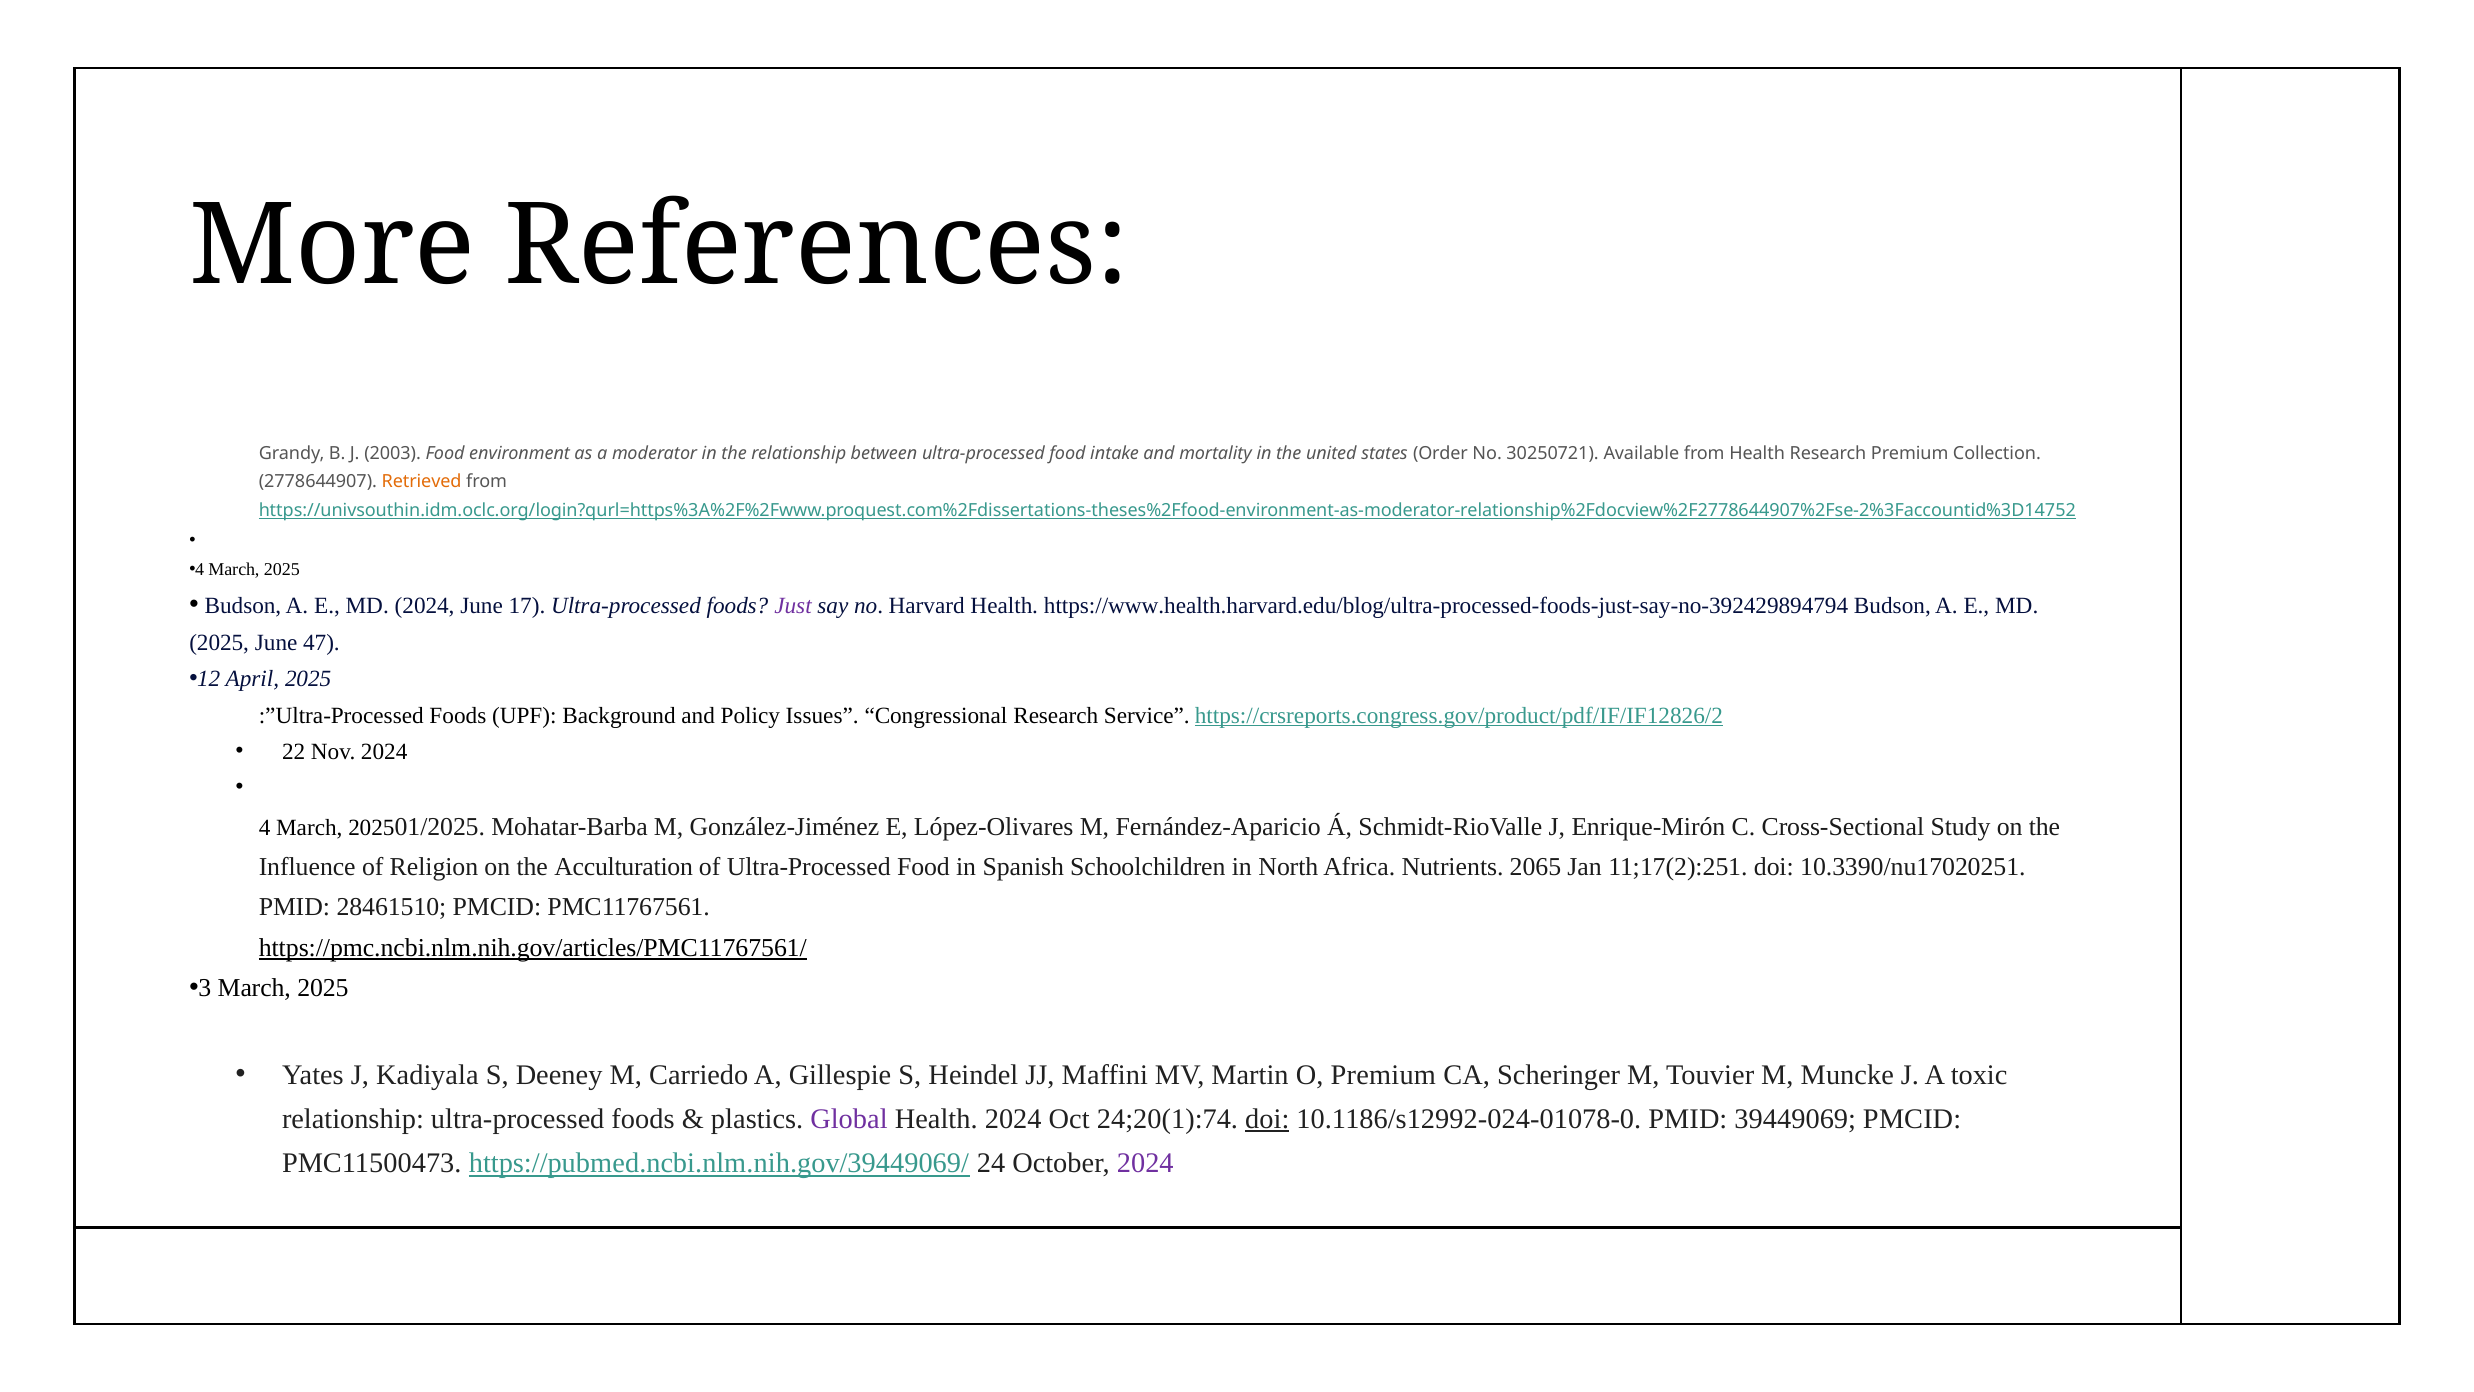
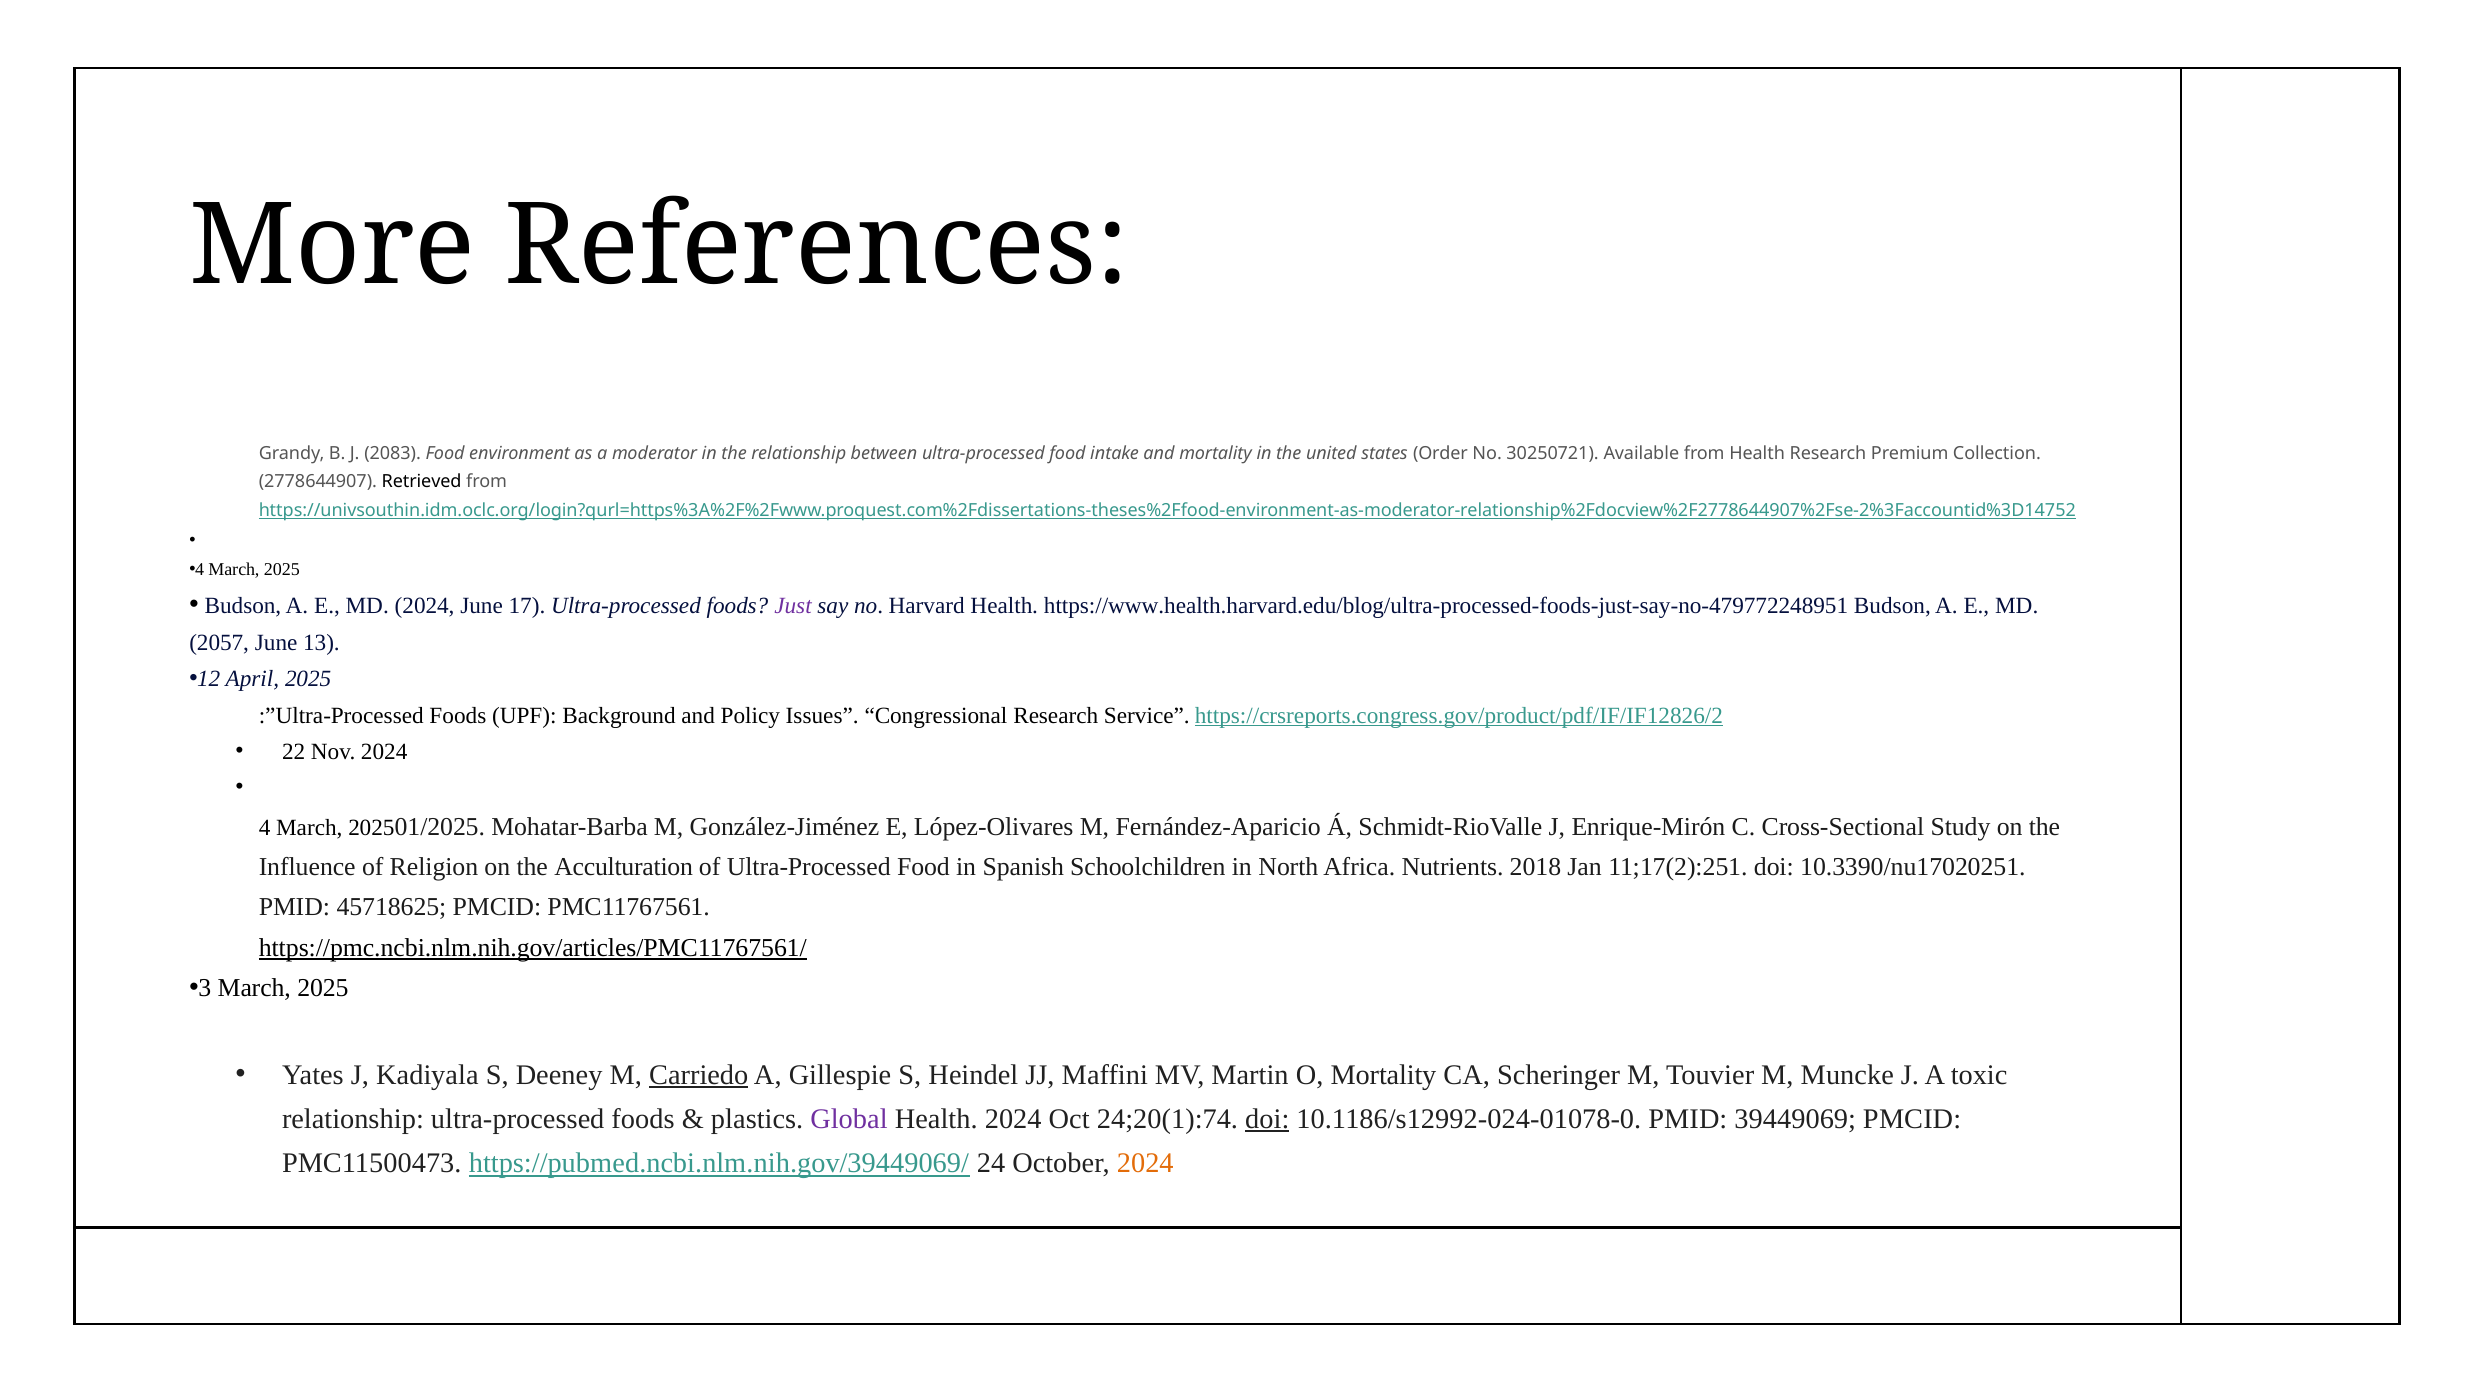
2003: 2003 -> 2083 (393, 453)
Retrieved colour: orange -> black (422, 481)
https://www.health.harvard.edu/blog/ultra-processed-foods-just-say-no-392429894794: https://www.health.harvard.edu/blog/ultra-processed-foods-just-say-no-392429894794 -> https://www.health.harvard.edu/blog/ultra-processed-foods-just-say-no-479772248951 (1446, 606)
2025: 2025 -> 2057 (219, 643)
47: 47 -> 13 (321, 643)
2065: 2065 -> 2018 (1535, 867)
28461510: 28461510 -> 45718625 (391, 907)
Carriedo underline: none -> present (699, 1075)
O Premium: Premium -> Mortality (1384, 1075)
2024 colour: purple -> orange (1145, 1163)
